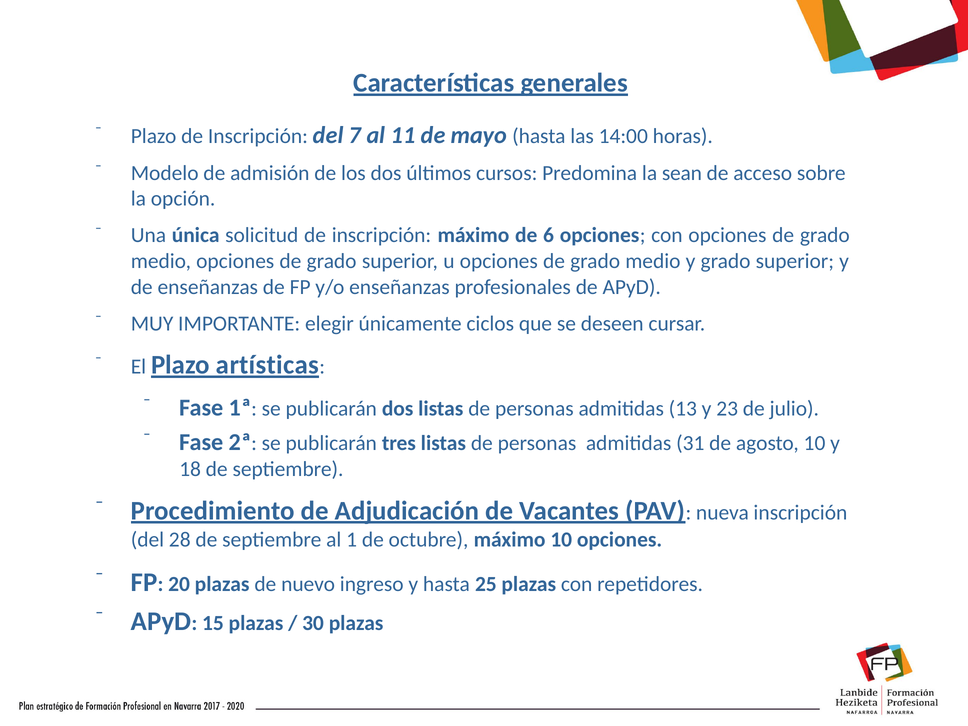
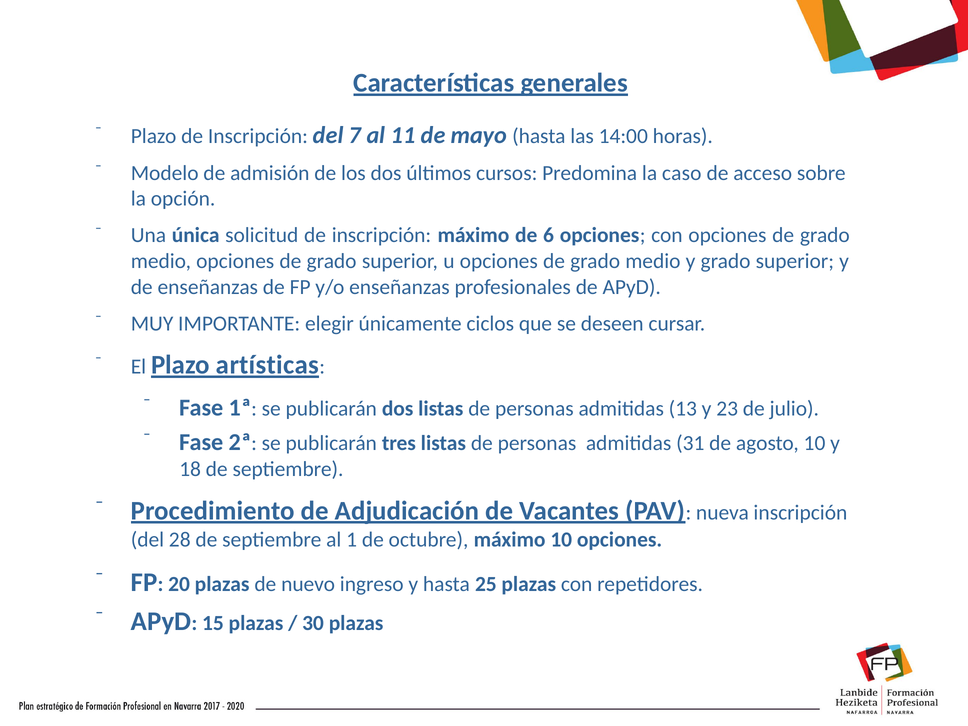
sean: sean -> caso (682, 173)
